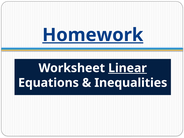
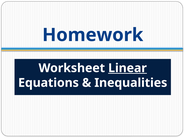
Homework underline: present -> none (93, 35)
